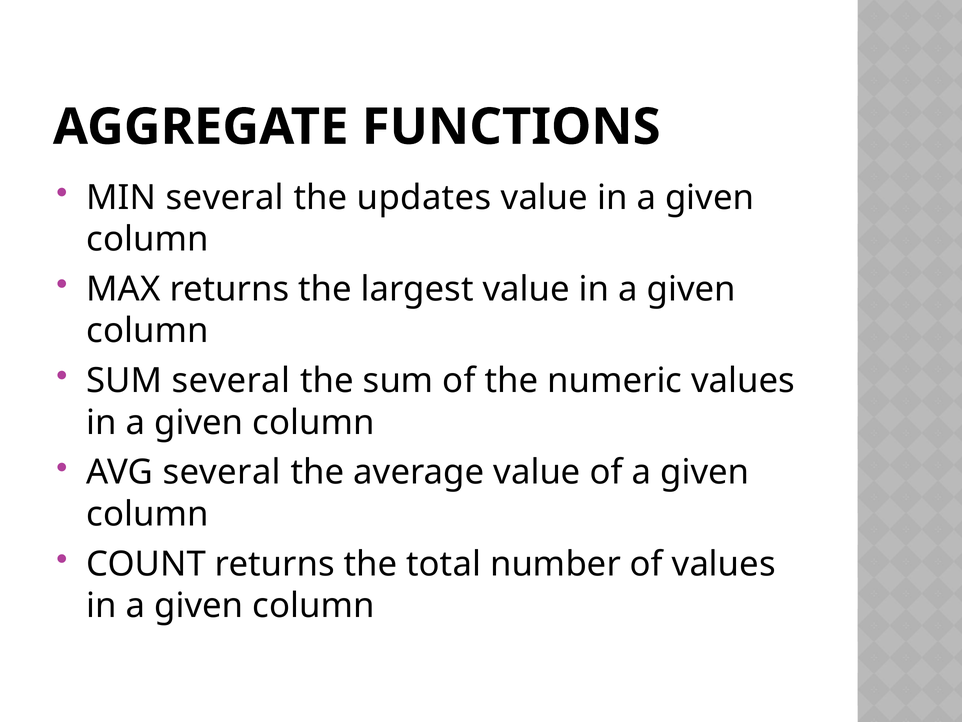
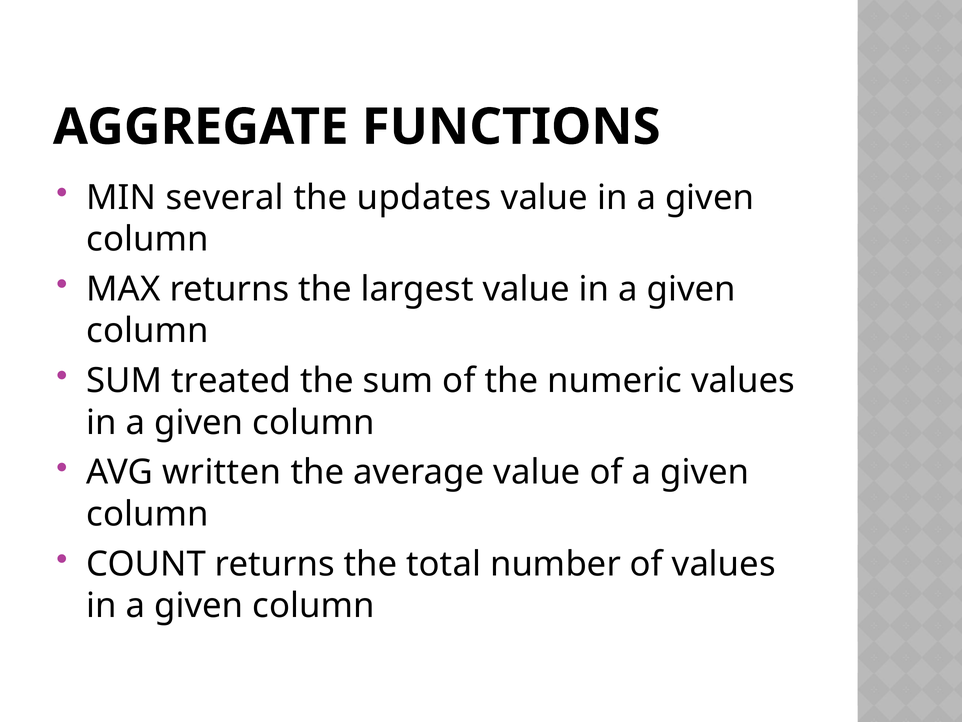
SUM several: several -> treated (231, 381)
AVG several: several -> written (222, 472)
